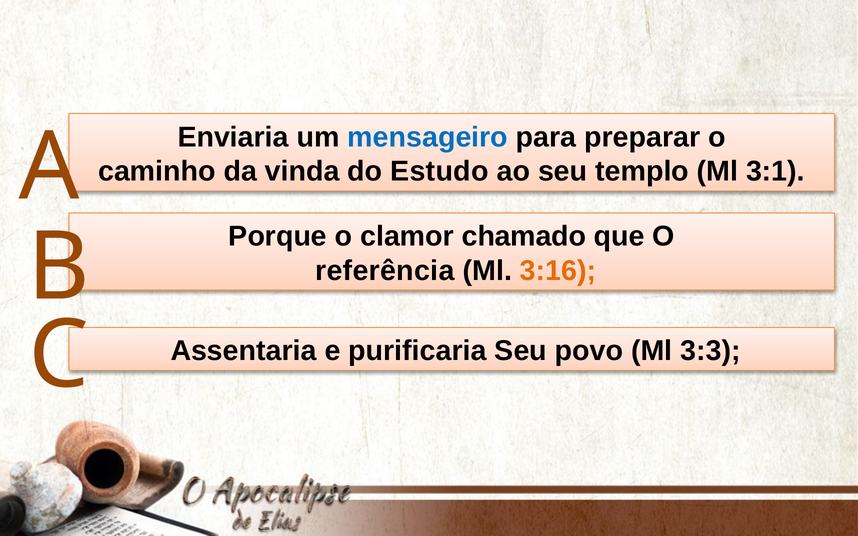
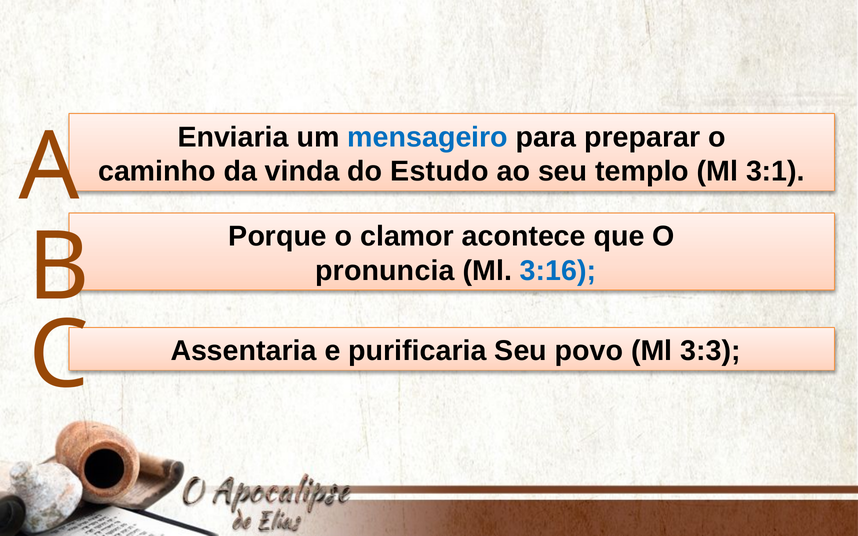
chamado: chamado -> acontece (524, 236)
referência: referência -> pronuncia (385, 271)
3:16 colour: orange -> blue (558, 271)
